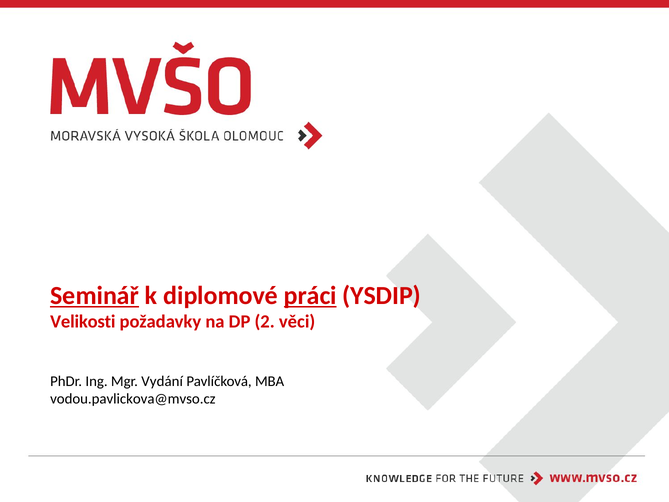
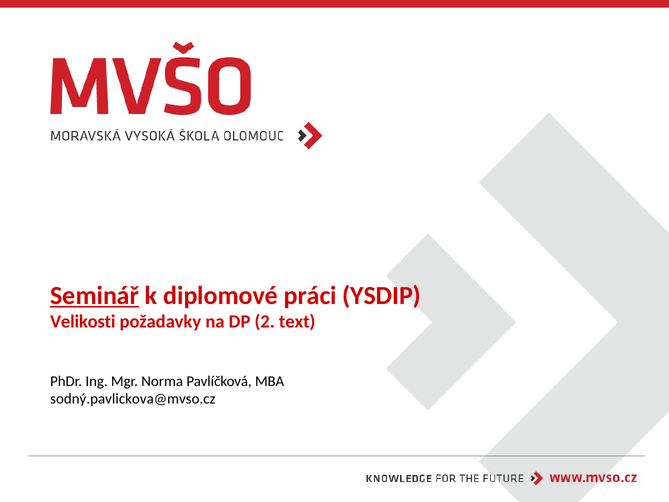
práci underline: present -> none (310, 295)
věci: věci -> text (297, 322)
Vydání: Vydání -> Norma (162, 381)
vodou.pavlickova@mvso.cz: vodou.pavlickova@mvso.cz -> sodný.pavlickova@mvso.cz (133, 399)
